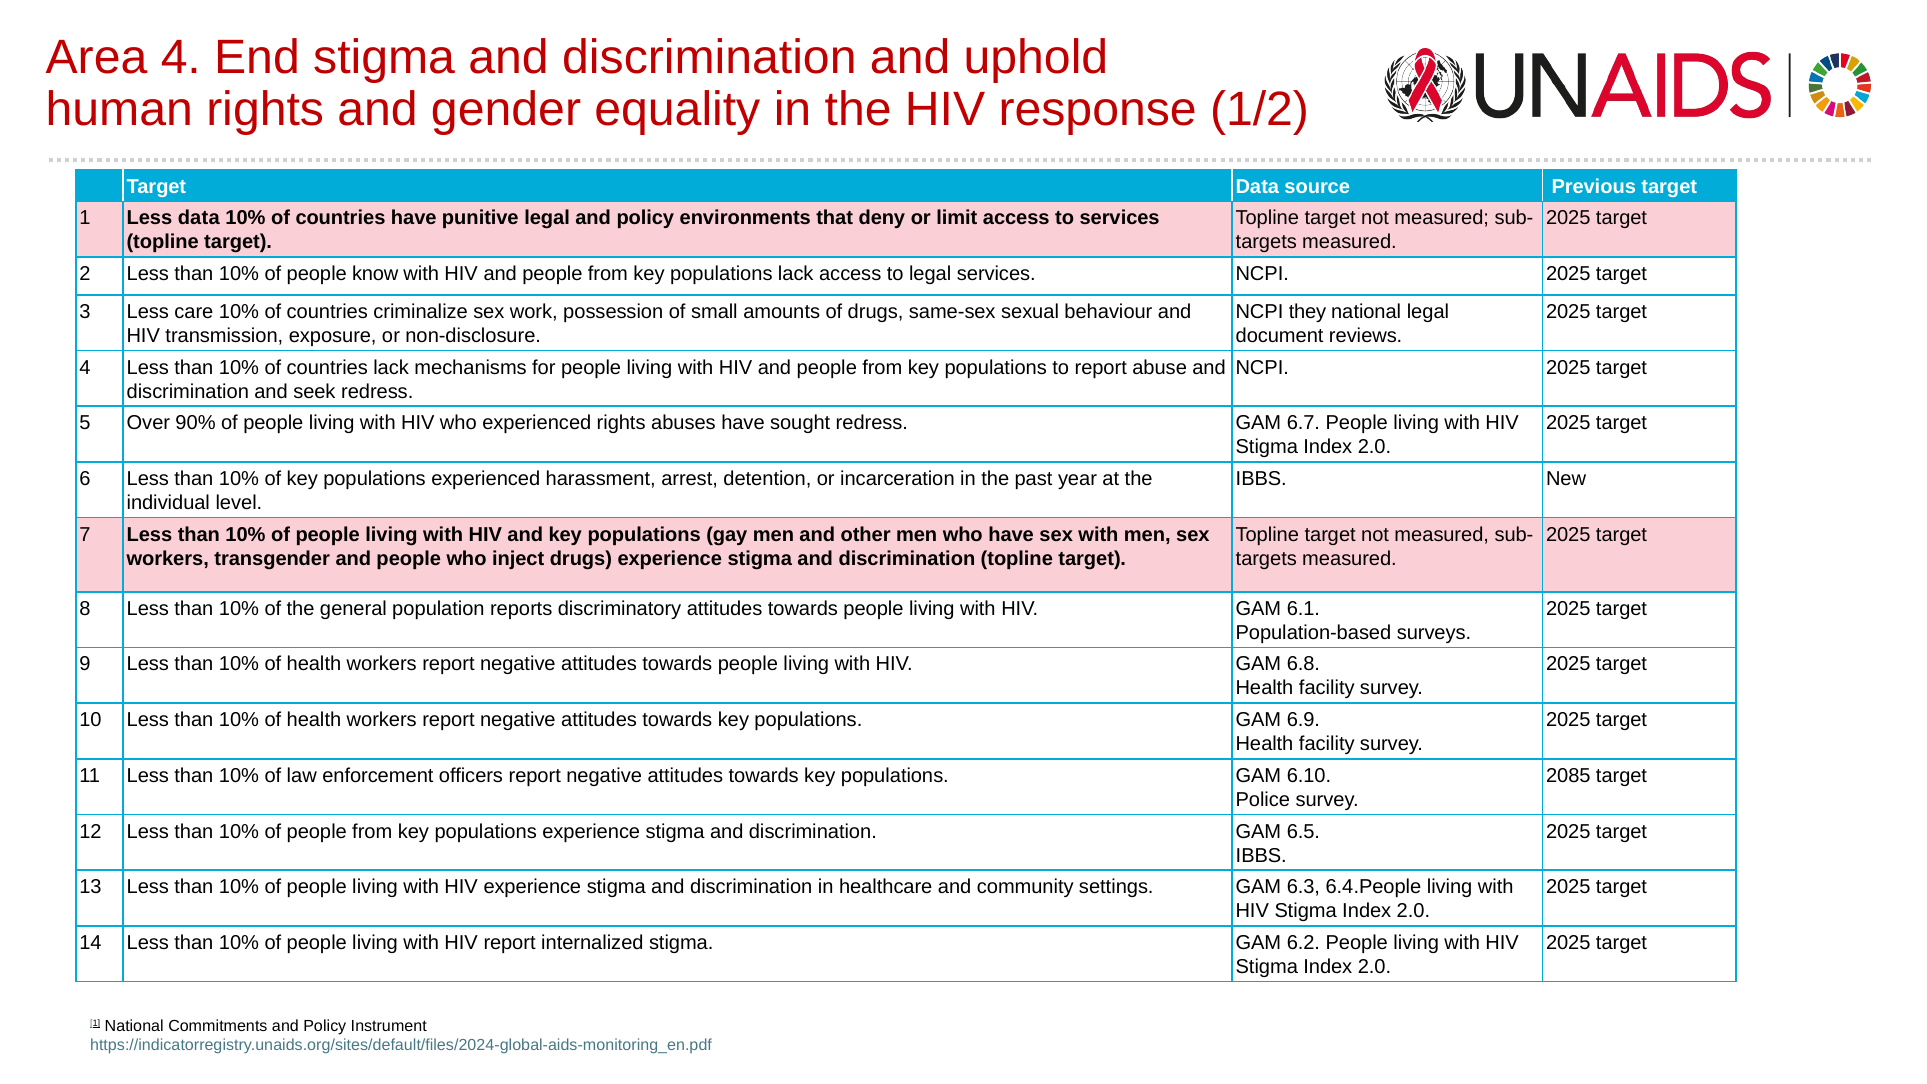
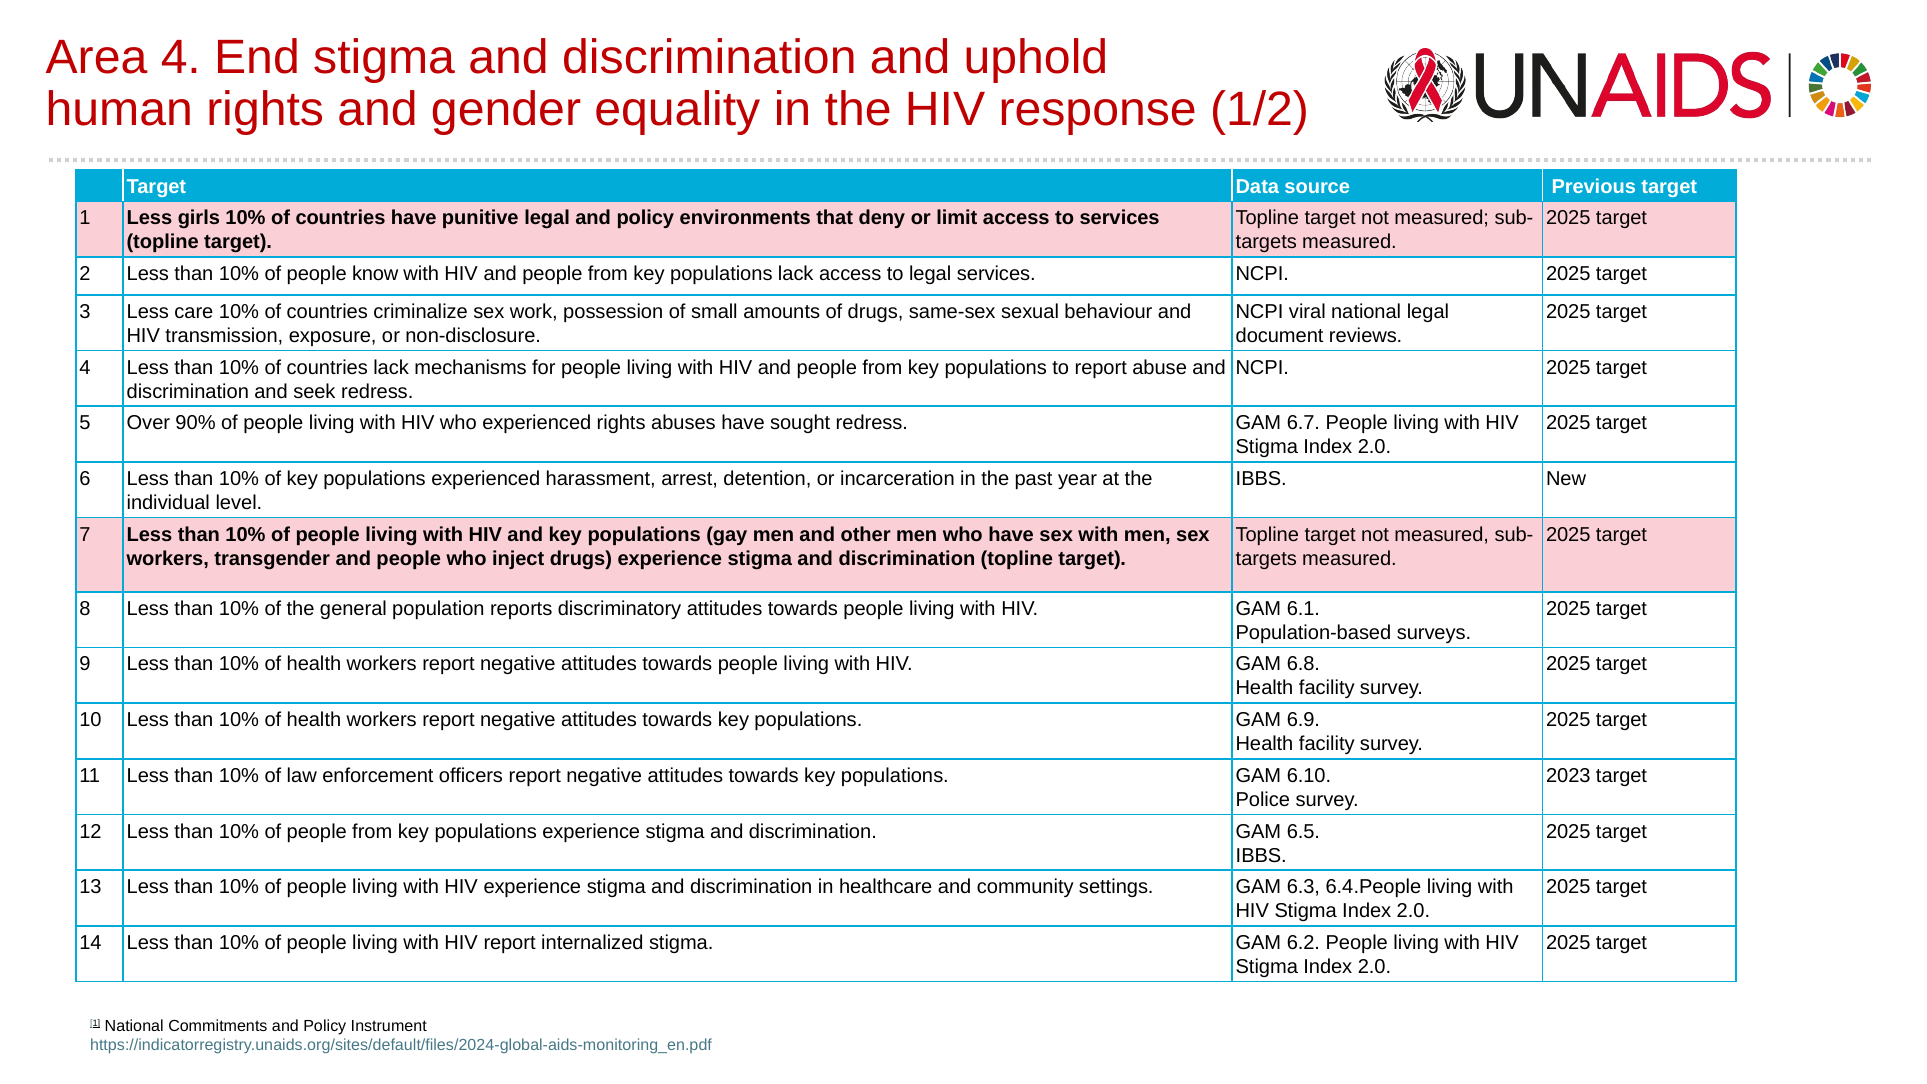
Less data: data -> girls (199, 218)
they: they -> viral (1307, 312)
2085: 2085 -> 2023 (1568, 776)
